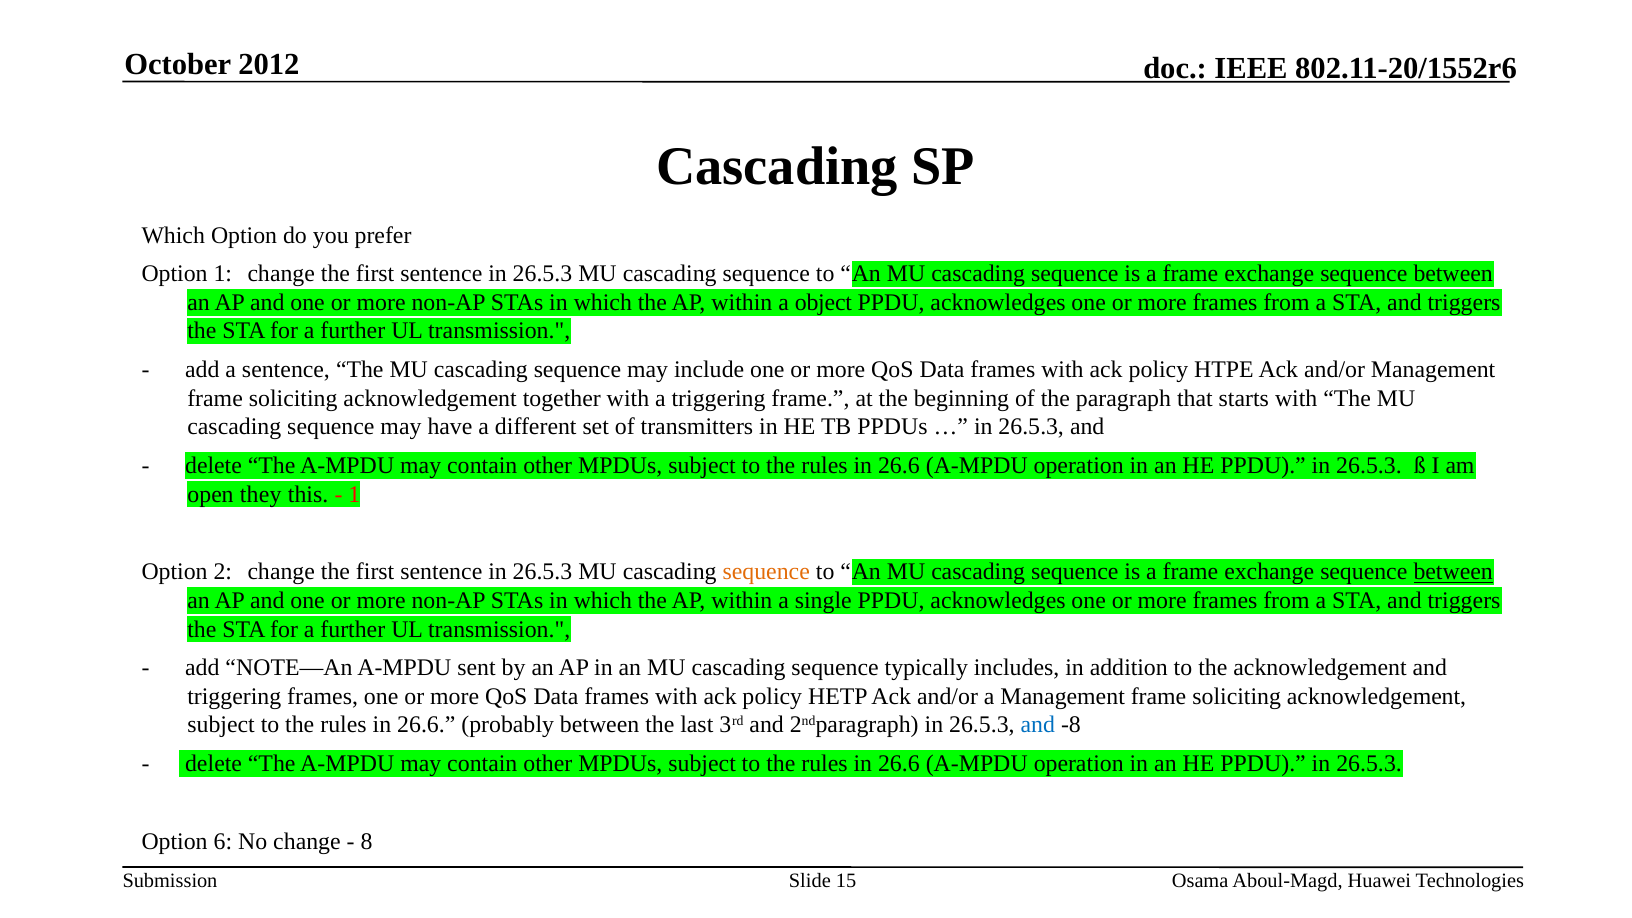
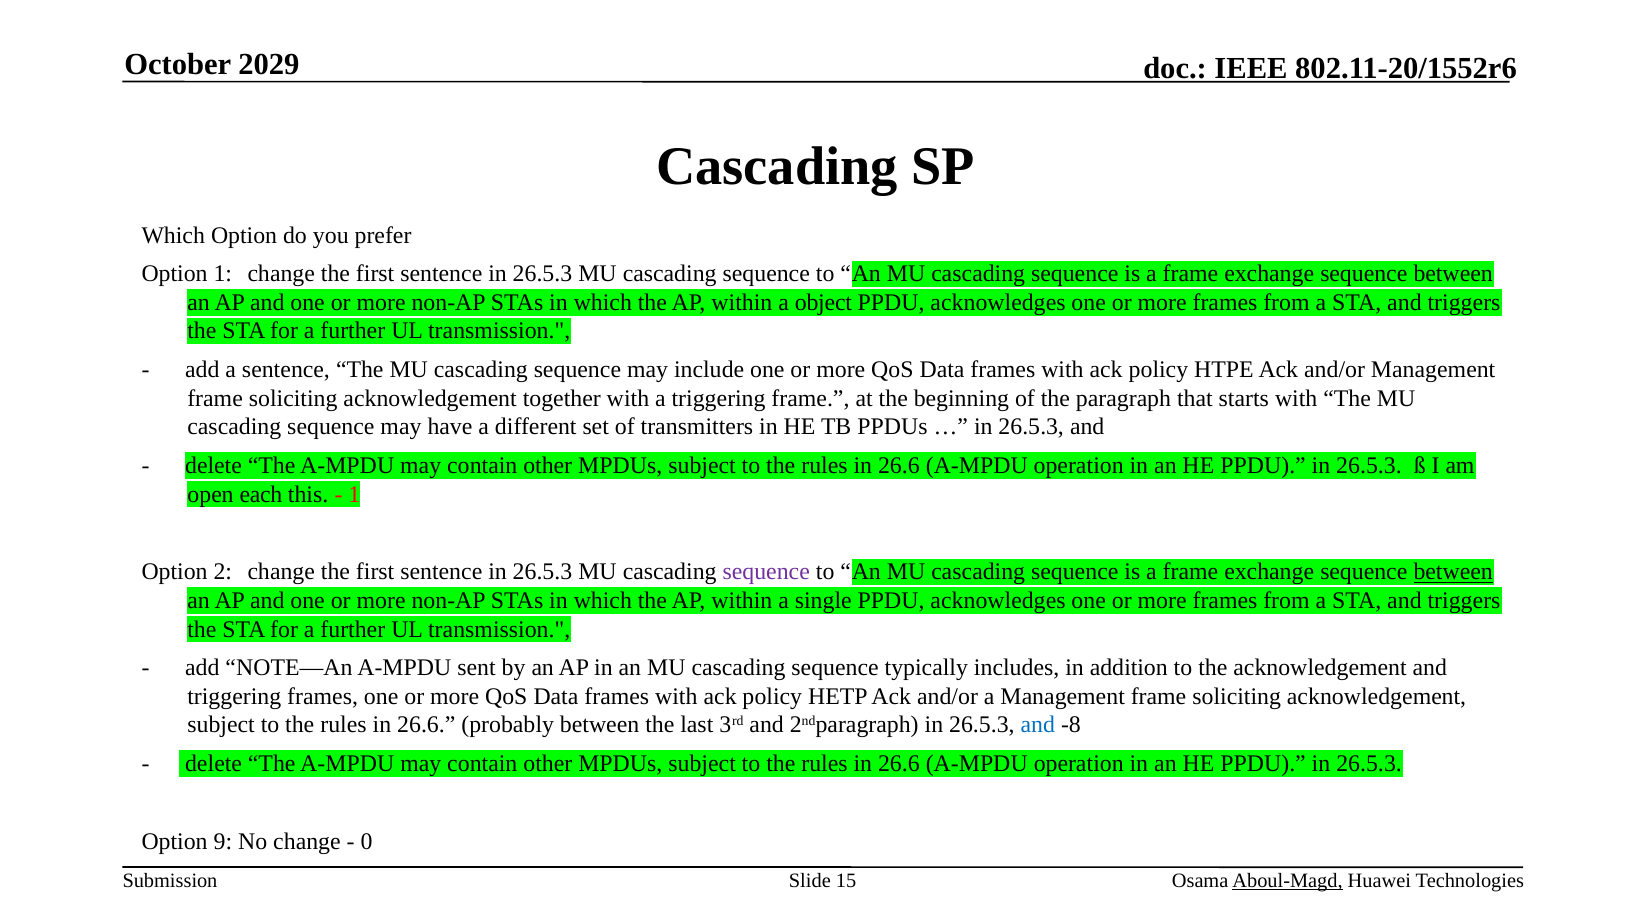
2012: 2012 -> 2029 (269, 65)
they: they -> each (261, 494)
sequence colour: orange -> purple (766, 572)
6: 6 -> 9 (223, 841)
8: 8 -> 0 (366, 841)
Aboul-Magd underline: none -> present (1288, 880)
